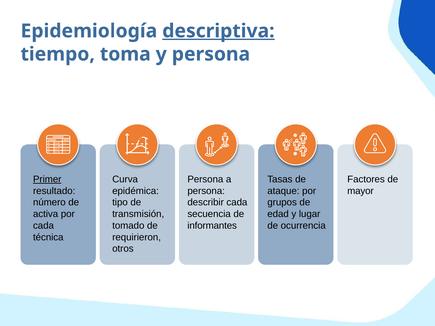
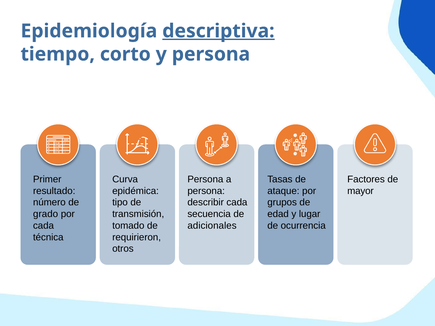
toma: toma -> corto (125, 54)
Primer underline: present -> none (47, 179)
activa: activa -> grado (46, 214)
informantes: informantes -> adicionales (212, 226)
